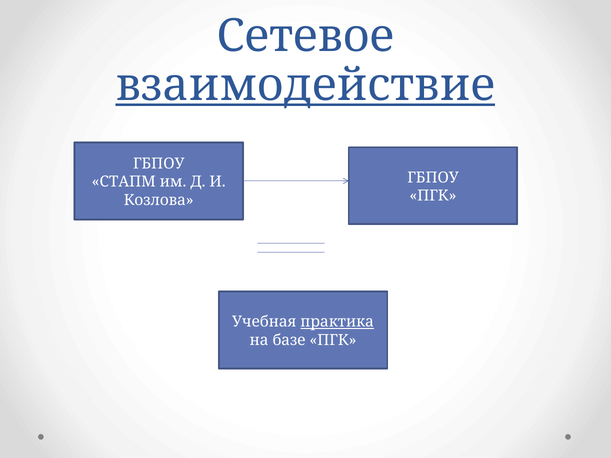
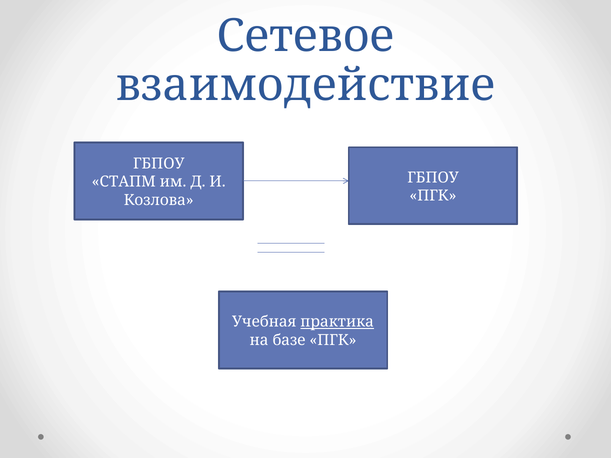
взаимодействие underline: present -> none (305, 85)
